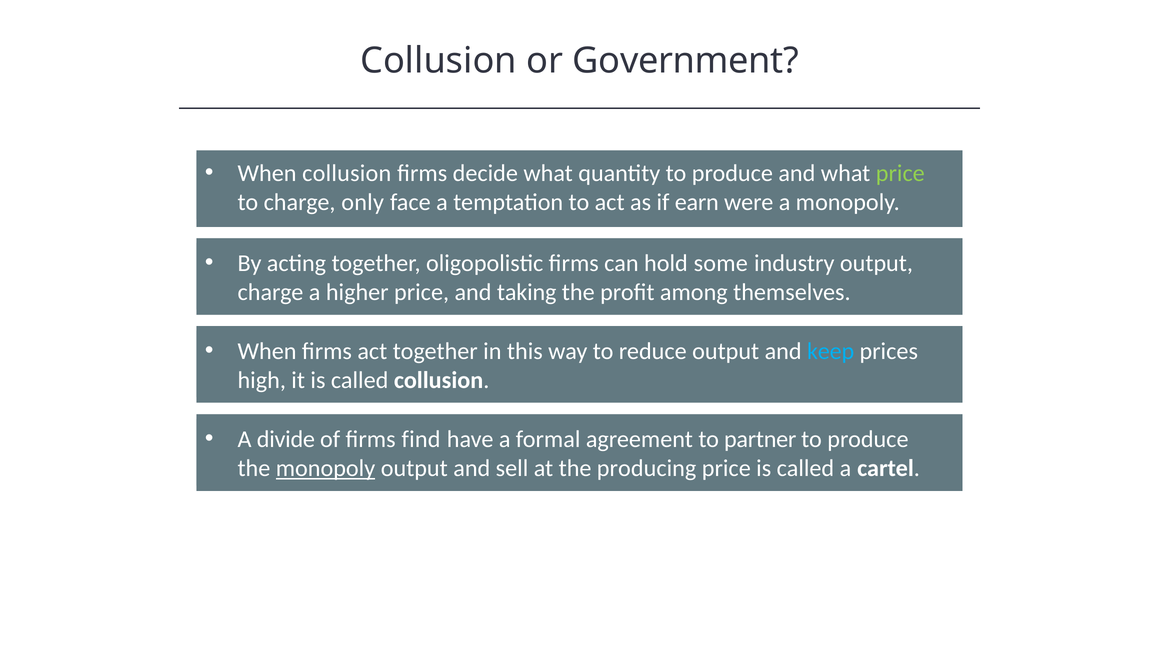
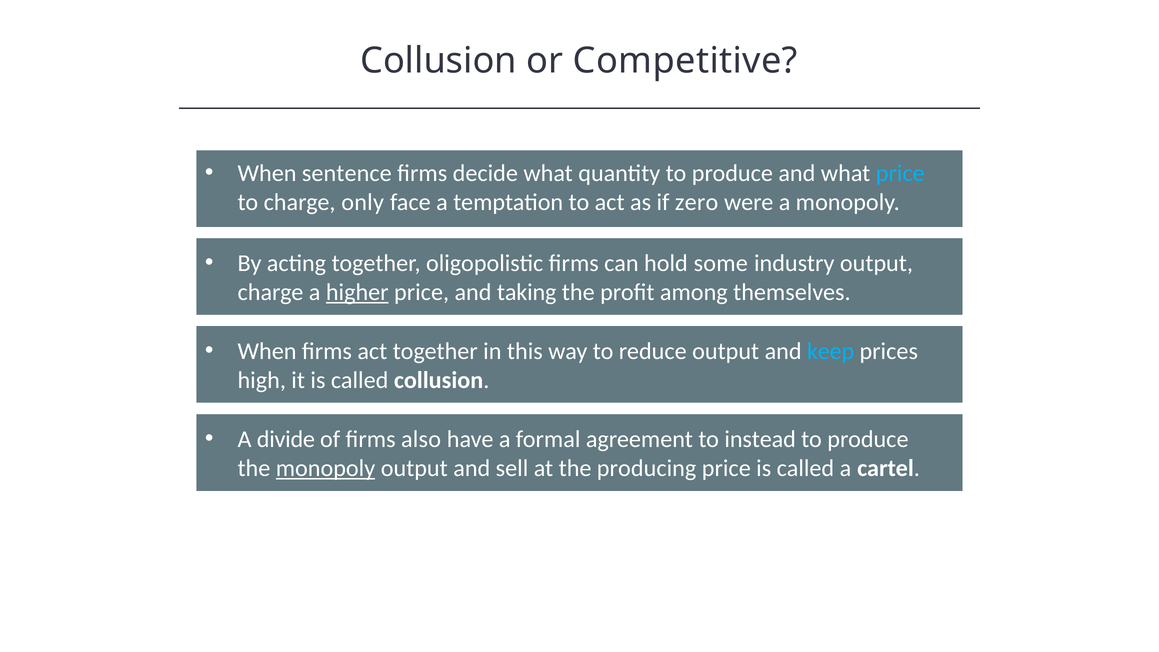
Government: Government -> Competitive (685, 61)
When collusion: collusion -> sentence (347, 173)
price colour: light green -> light blue (900, 173)
earn: earn -> zero (697, 202)
higher underline: none -> present (357, 292)
find: find -> also (421, 439)
partner: partner -> instead (760, 439)
